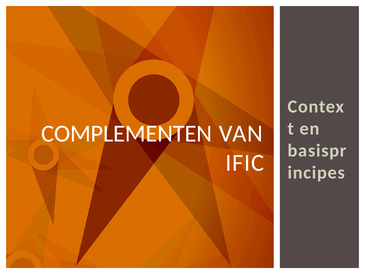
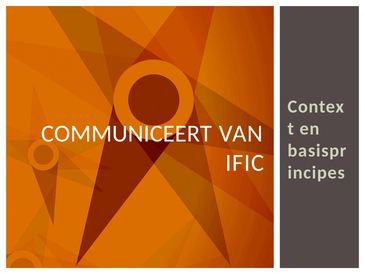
COMPLEMENTEN: COMPLEMENTEN -> COMMUNICEERT (127, 134)
